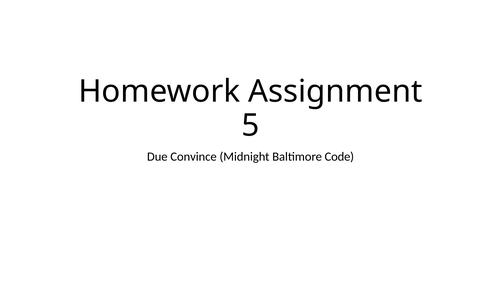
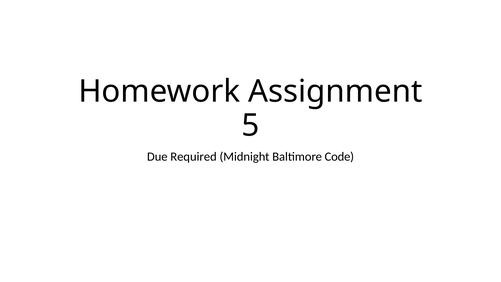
Convince: Convince -> Required (194, 157)
